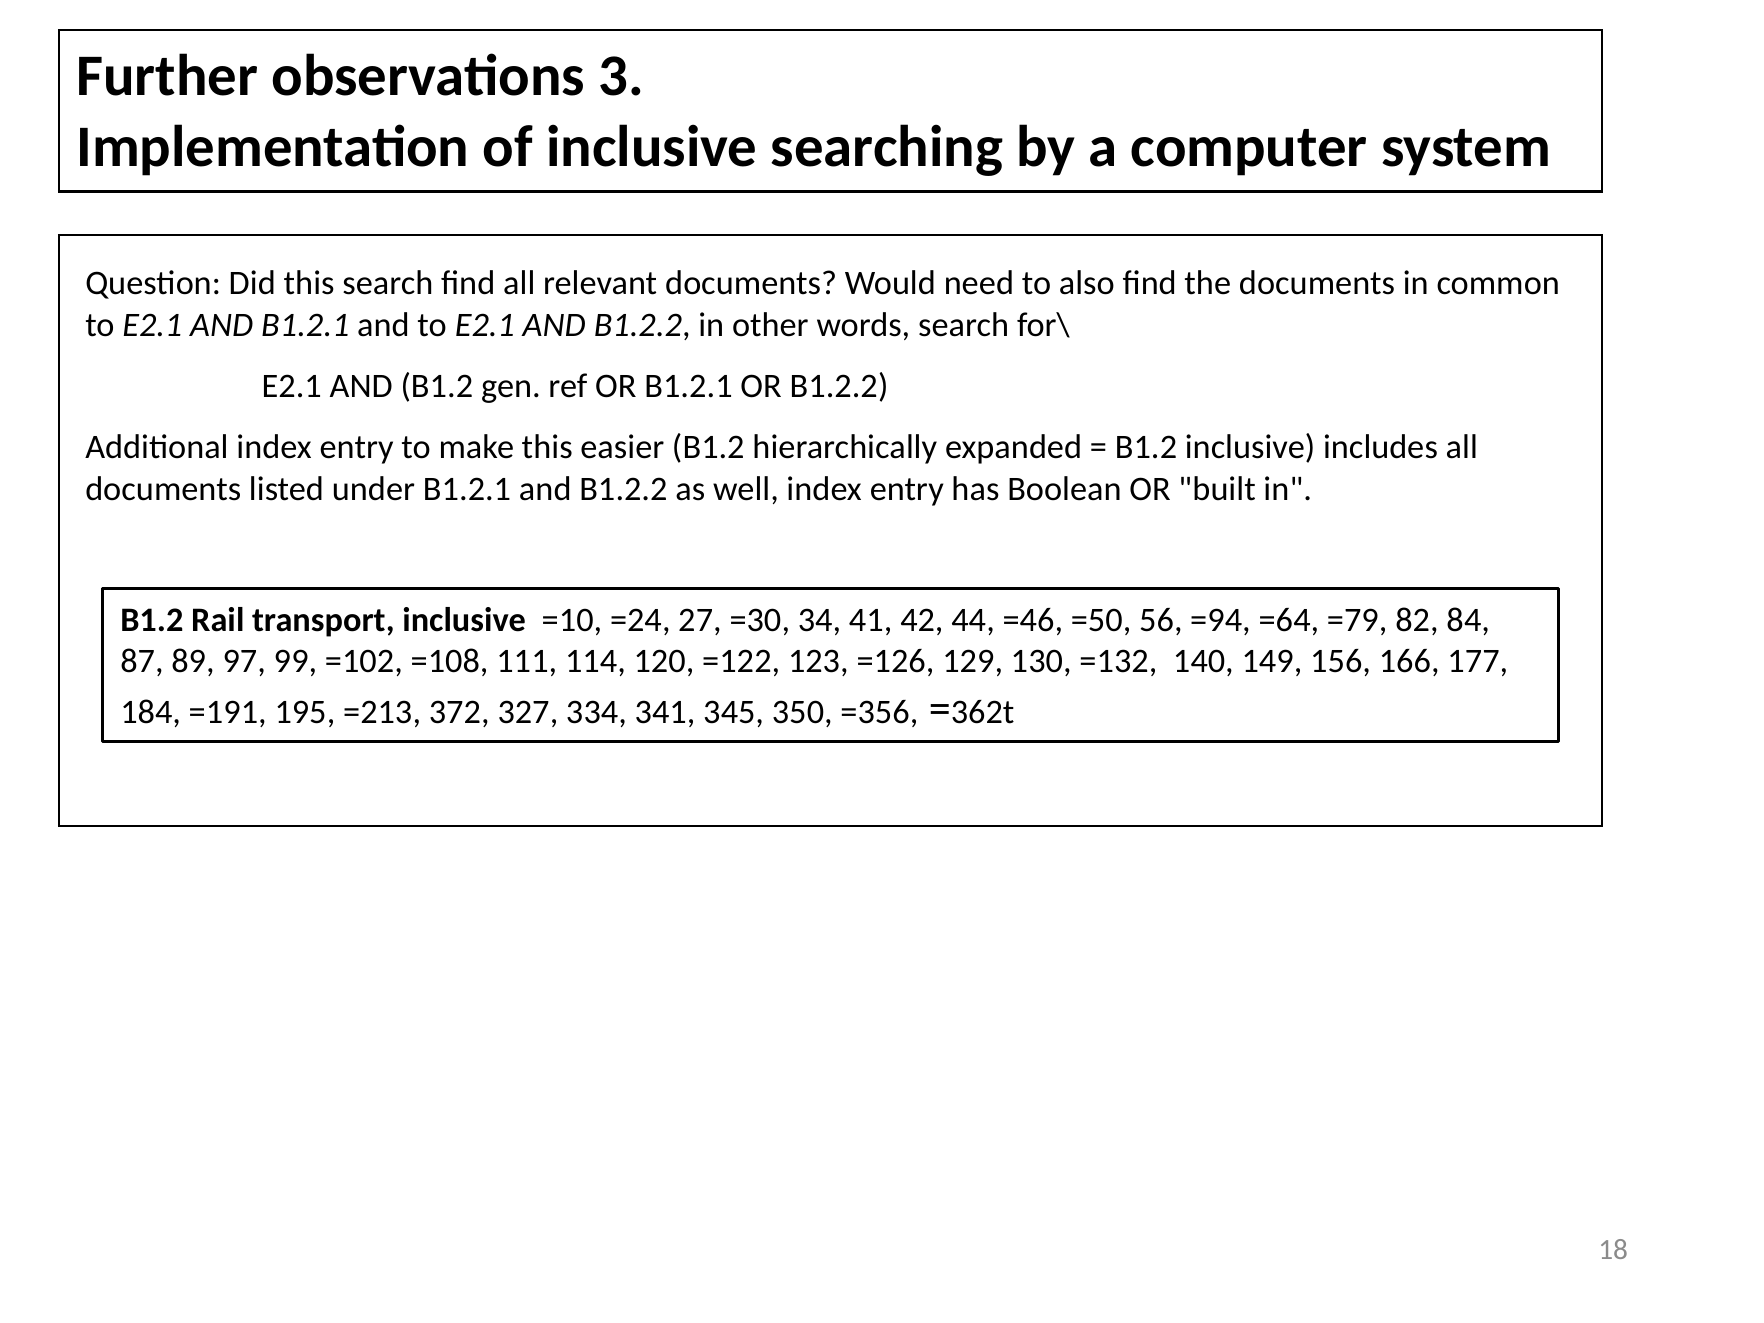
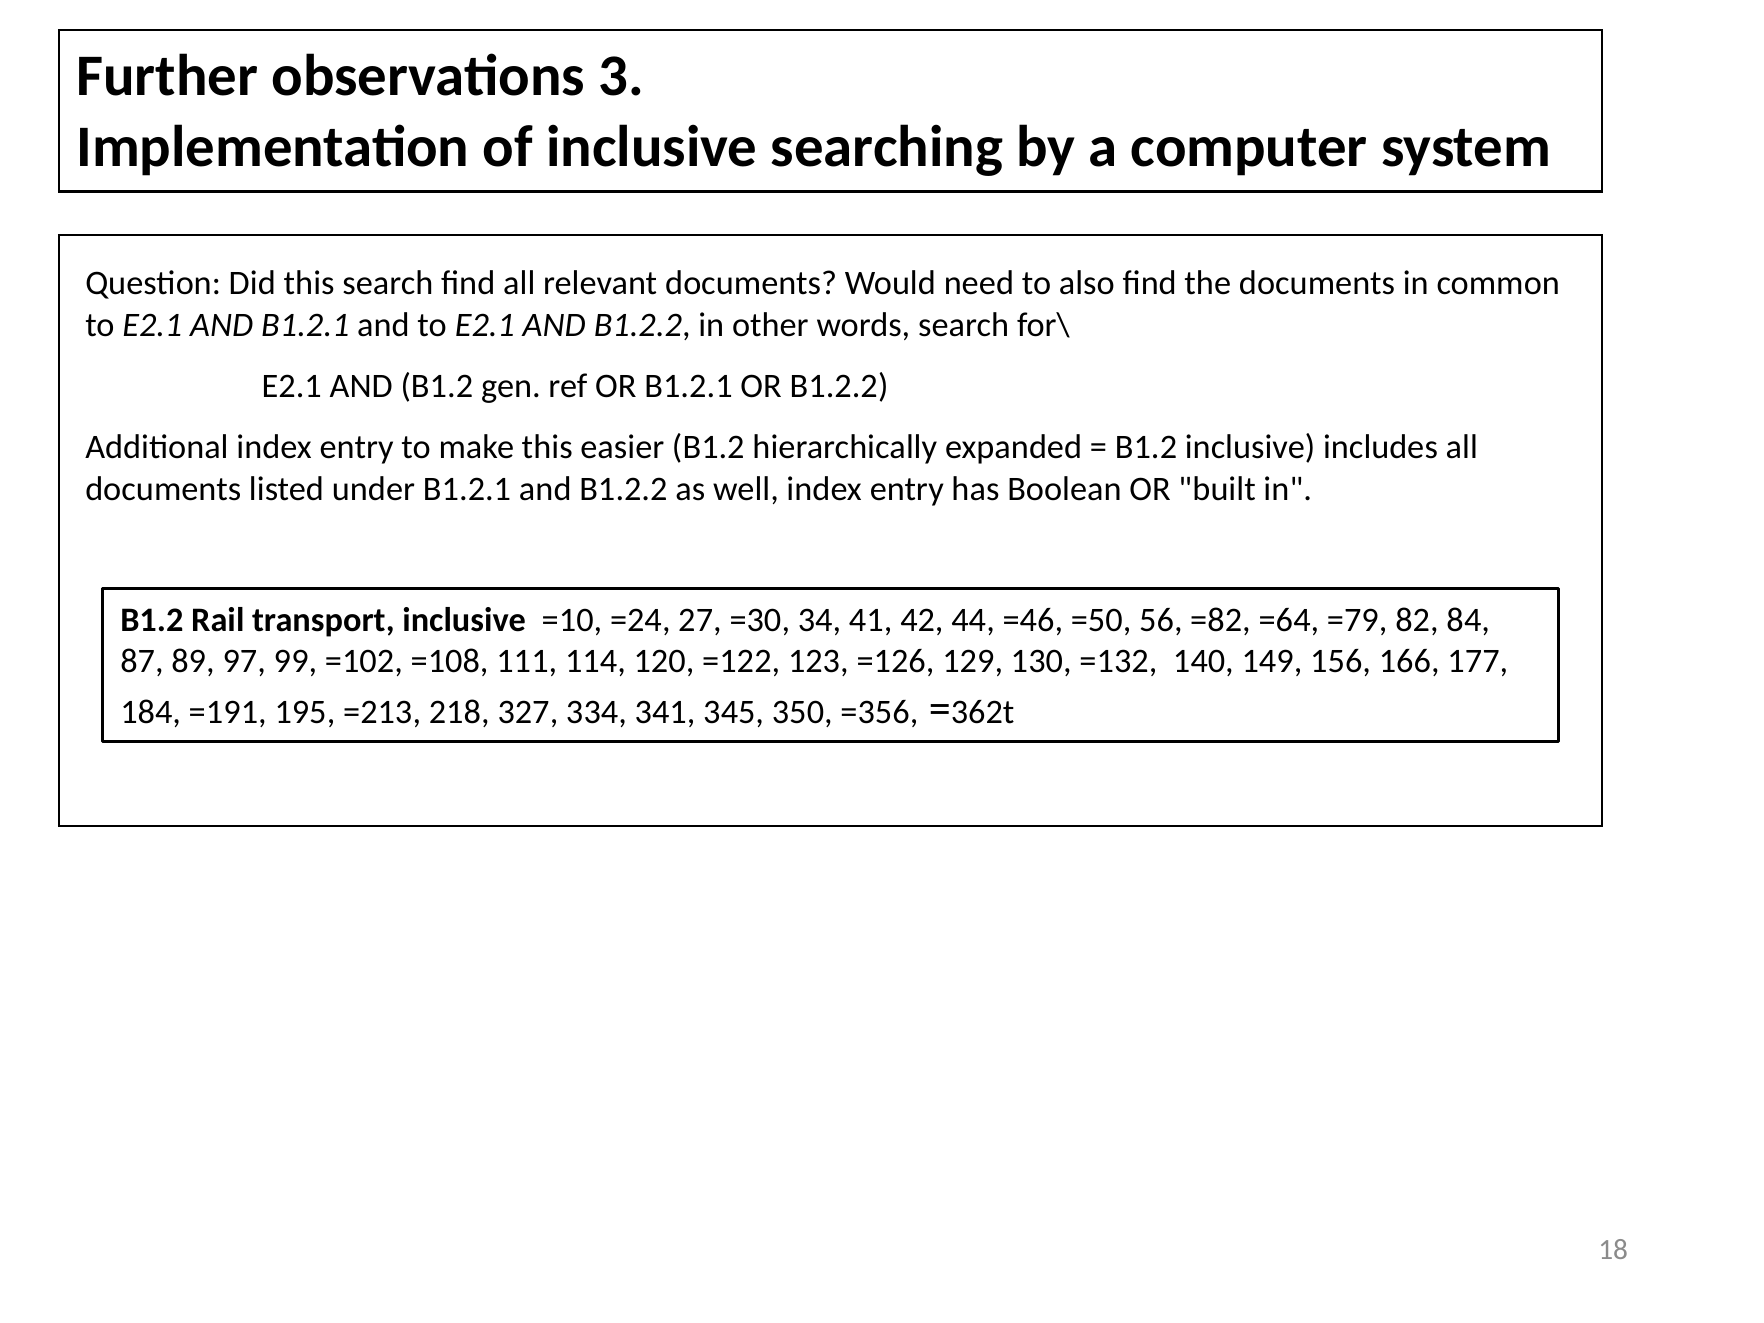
=94: =94 -> =82 (1220, 620)
372: 372 -> 218 (459, 712)
